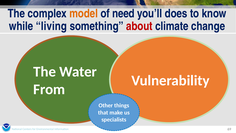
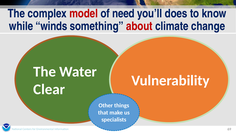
model colour: orange -> red (84, 13)
living: living -> winds (51, 26)
From: From -> Clear (49, 89)
